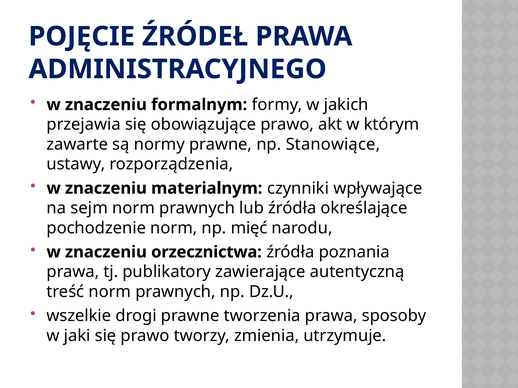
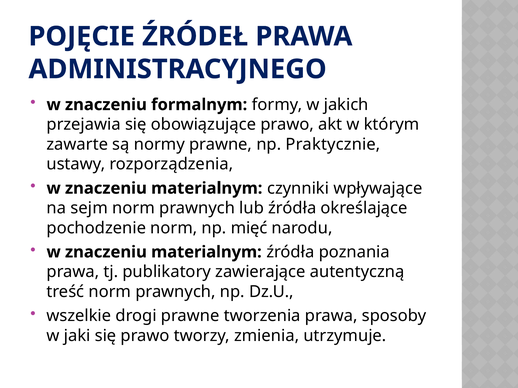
Stanowiące: Stanowiące -> Praktycznie (333, 144)
orzecznictwa: orzecznictwa -> materialnym (206, 252)
